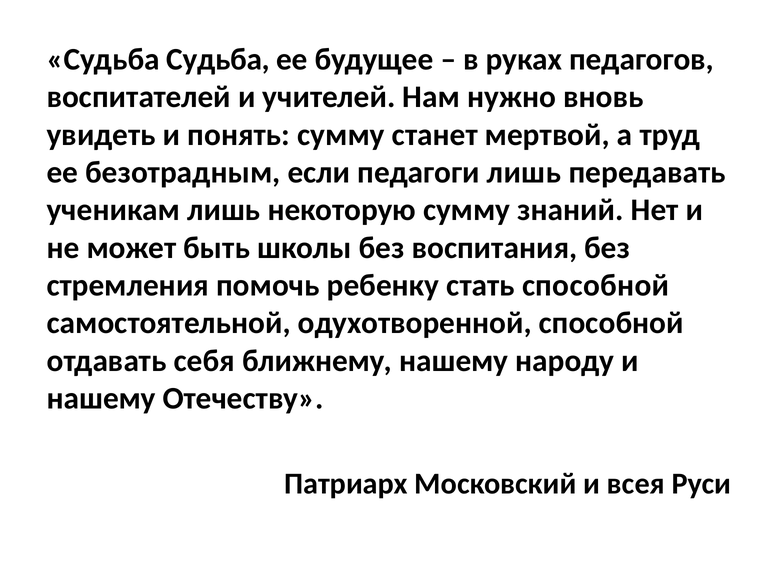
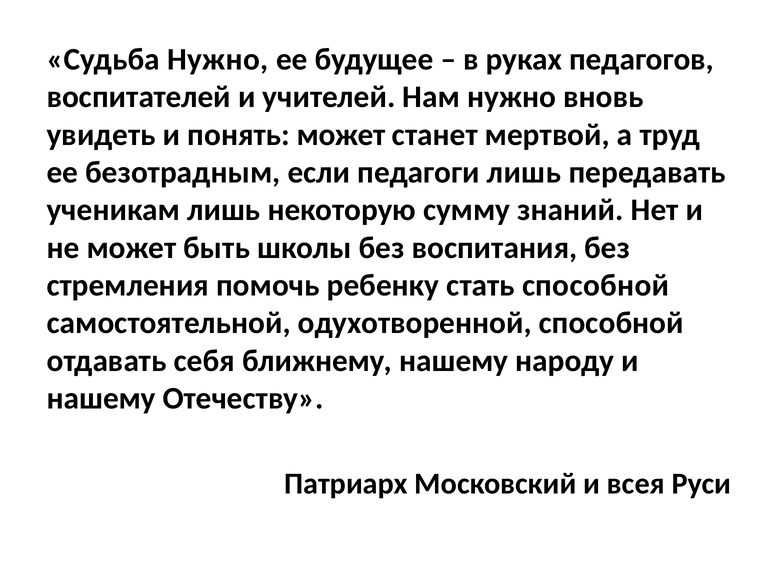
Судьба Судьба: Судьба -> Нужно (218, 59)
понять сумму: сумму -> может (341, 135)
